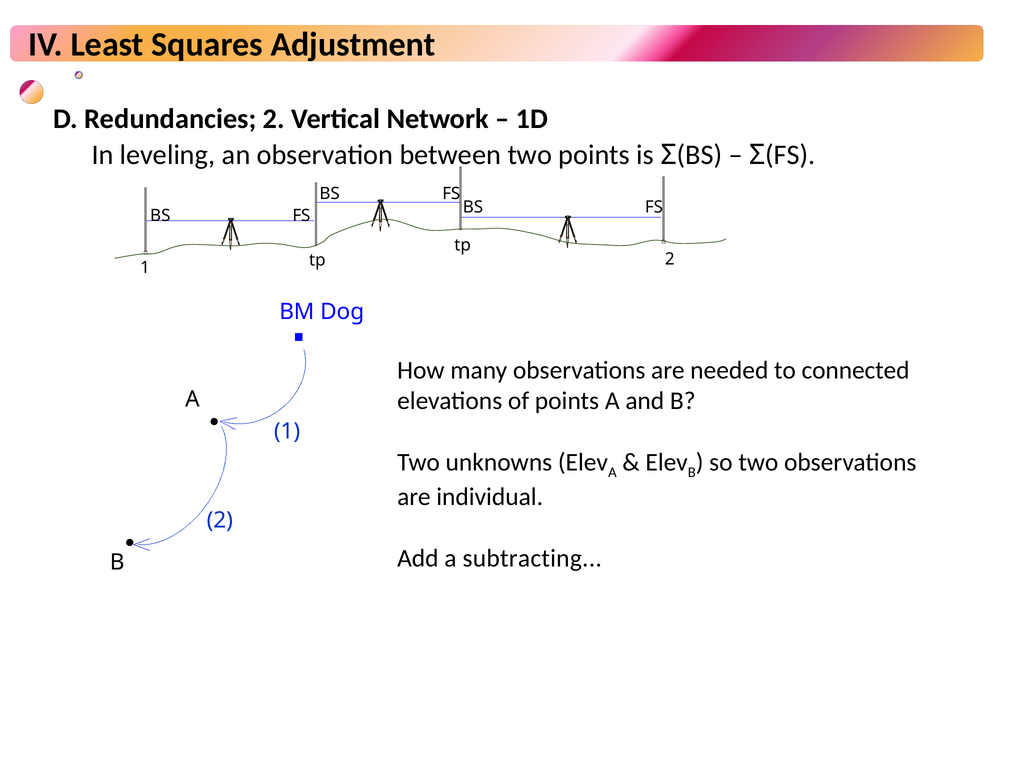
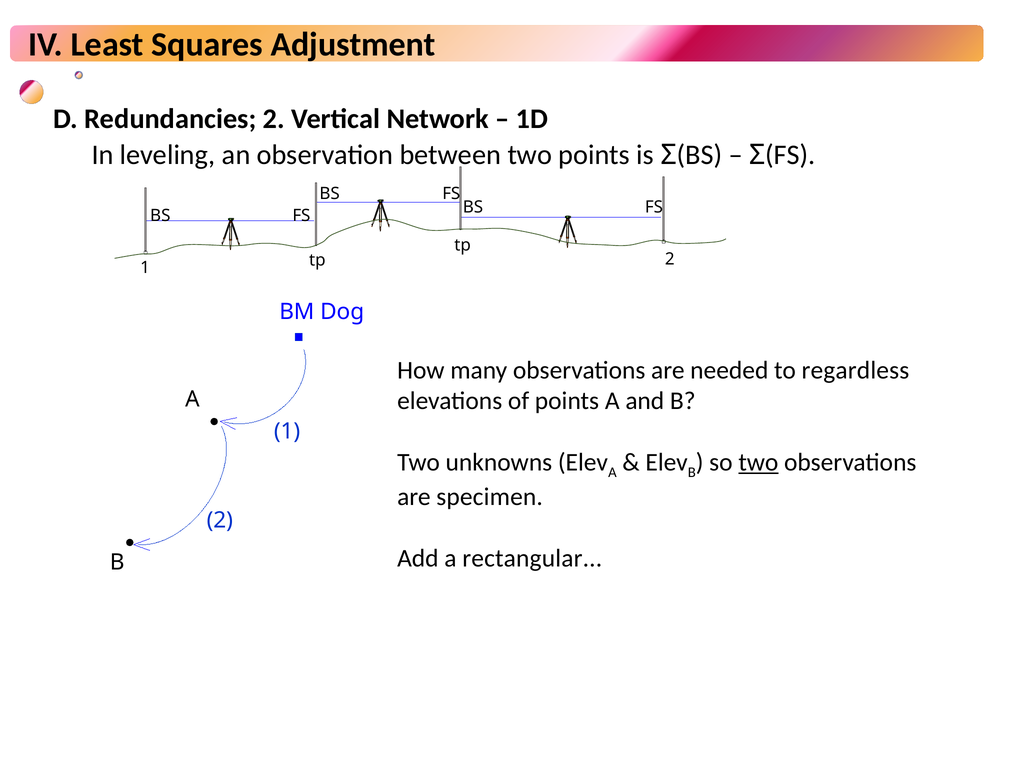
connected: connected -> regardless (855, 370)
two underline: none -> present (758, 462)
individual: individual -> specimen (490, 497)
subtracting: subtracting -> rectangular (532, 558)
